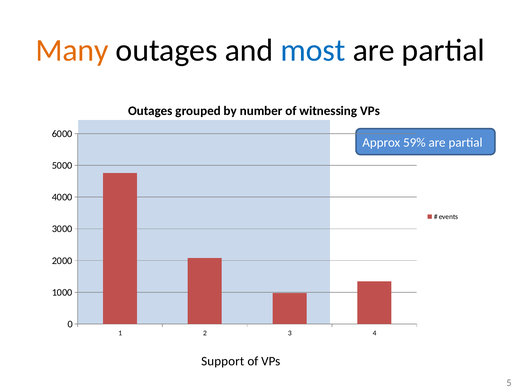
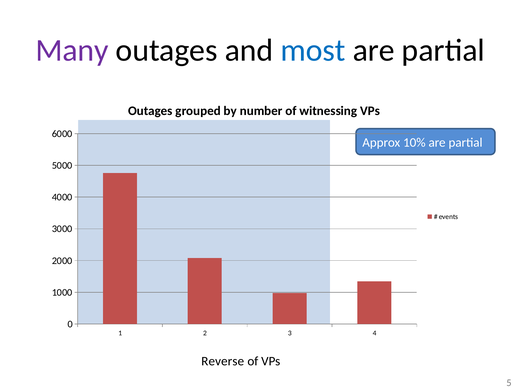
Many colour: orange -> purple (72, 50)
59%: 59% -> 10% (414, 143)
Support: Support -> Reverse (223, 362)
